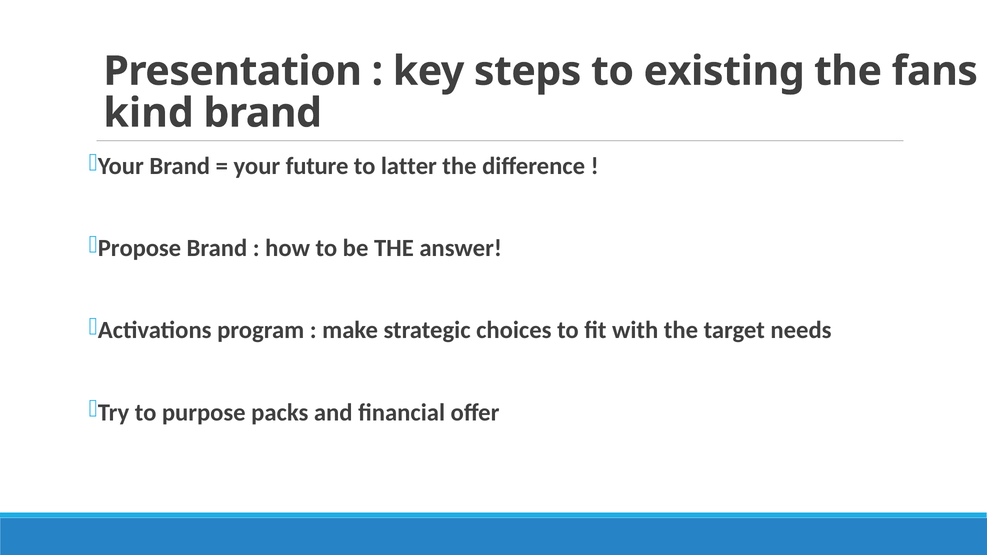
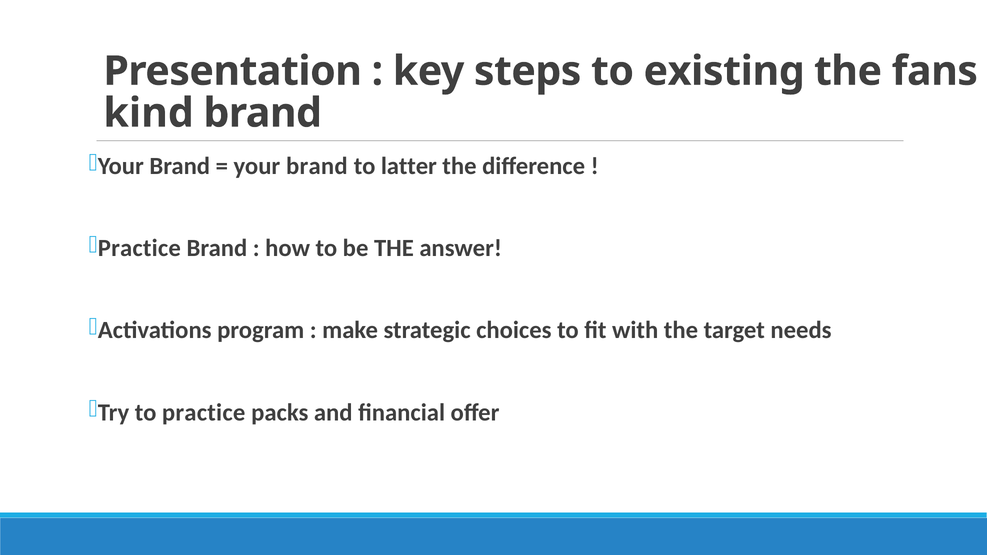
future: future -> brand (317, 166)
Propose: Propose -> Practice (139, 248)
to purpose: purpose -> practice (204, 413)
